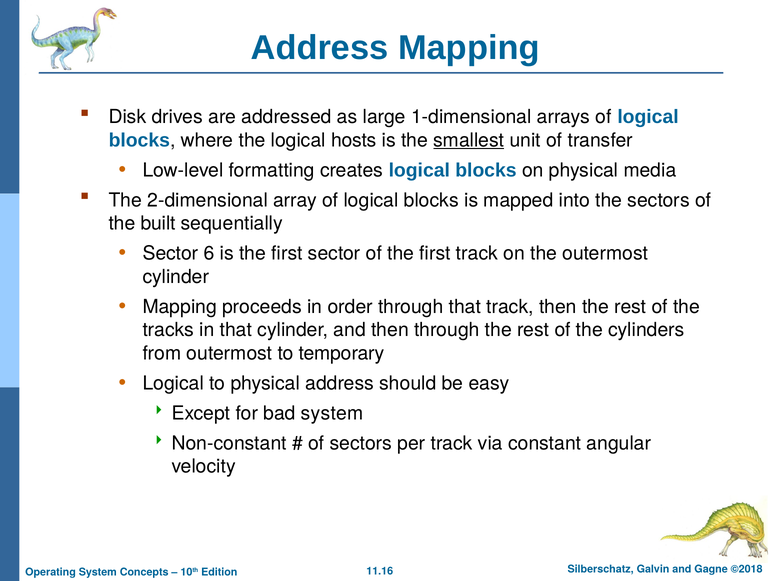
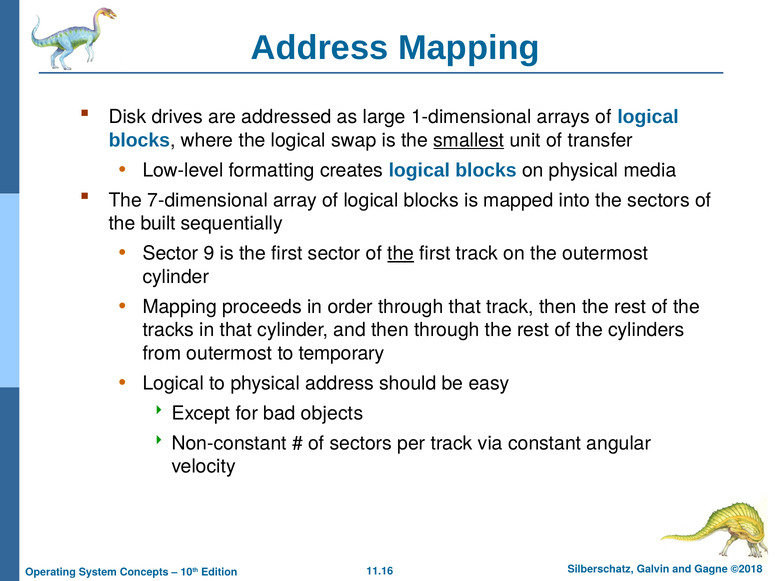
hosts: hosts -> swap (354, 140)
2-dimensional: 2-dimensional -> 7-dimensional (208, 200)
6: 6 -> 9 (209, 254)
the underline: none -> present (401, 254)
bad system: system -> objects (332, 413)
